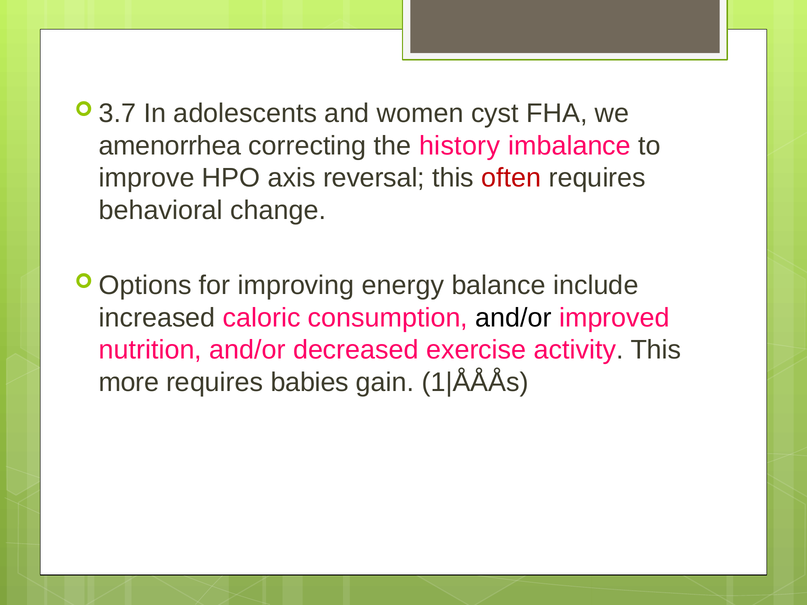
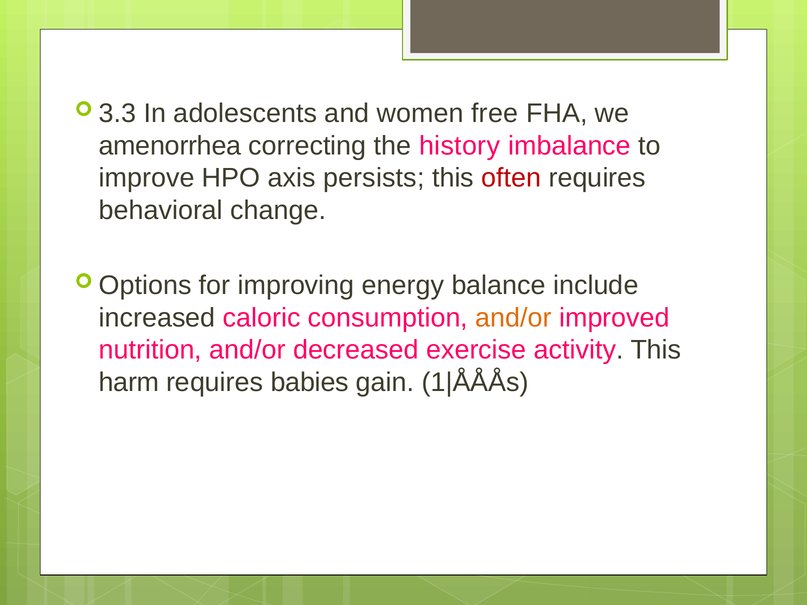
3.7: 3.7 -> 3.3 (118, 114)
cyst: cyst -> free (495, 114)
reversal: reversal -> persists (374, 178)
and/or colour: black -> orange (514, 318)
more: more -> harm (129, 382)
